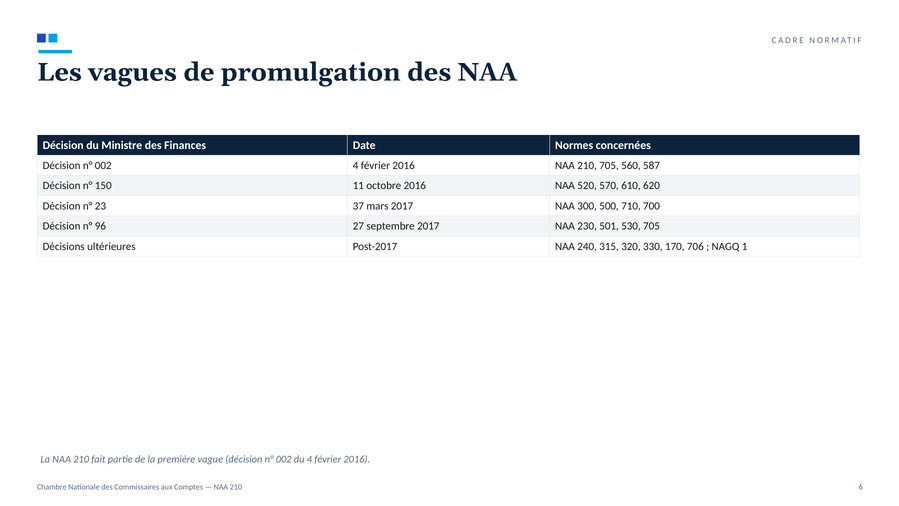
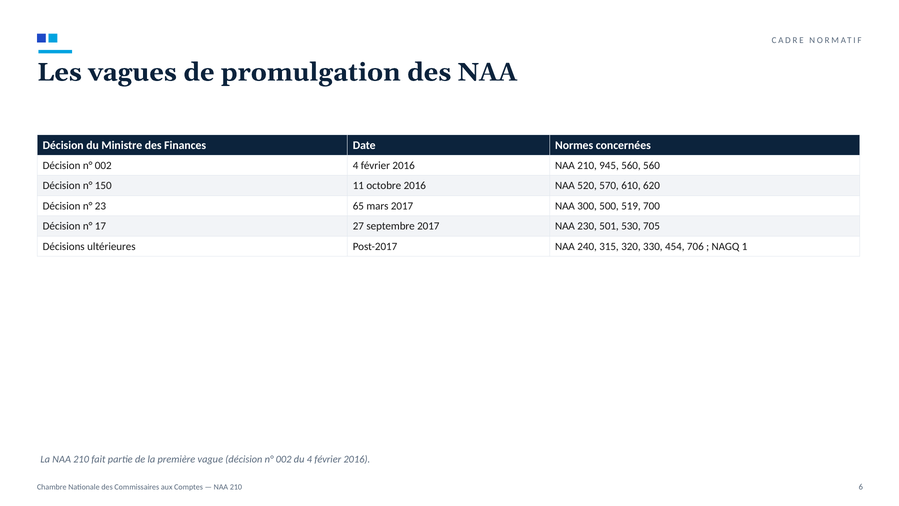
210 705: 705 -> 945 (609, 165)
560 587: 587 -> 560 (652, 165)
37: 37 -> 65 (358, 206)
710: 710 -> 519 (631, 206)
96: 96 -> 17 (100, 226)
170: 170 -> 454 (675, 246)
